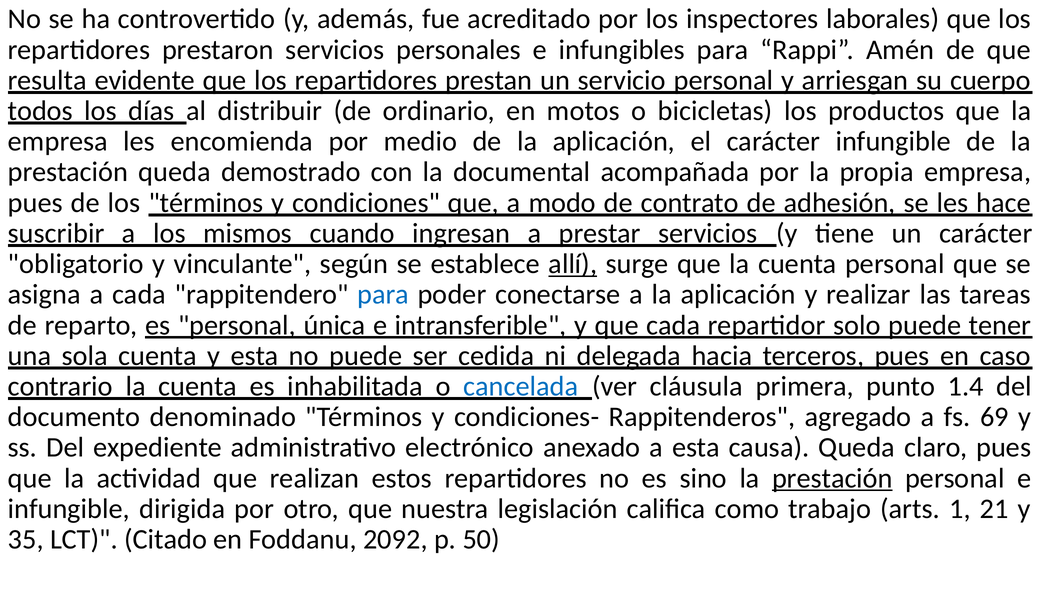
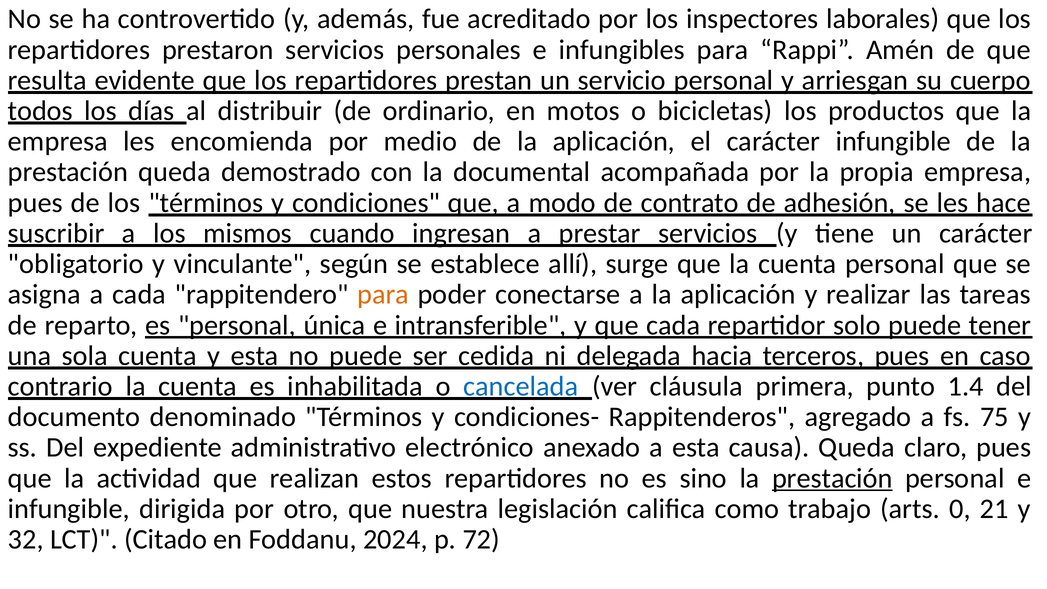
allí underline: present -> none (573, 264)
para colour: blue -> orange (383, 295)
69: 69 -> 75 (994, 417)
1: 1 -> 0 (960, 509)
35: 35 -> 32 (26, 539)
2092: 2092 -> 2024 (395, 539)
50: 50 -> 72 (481, 539)
